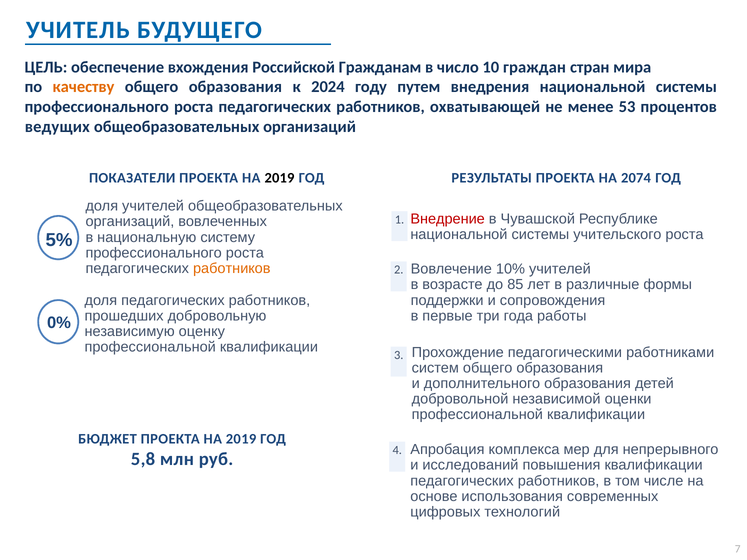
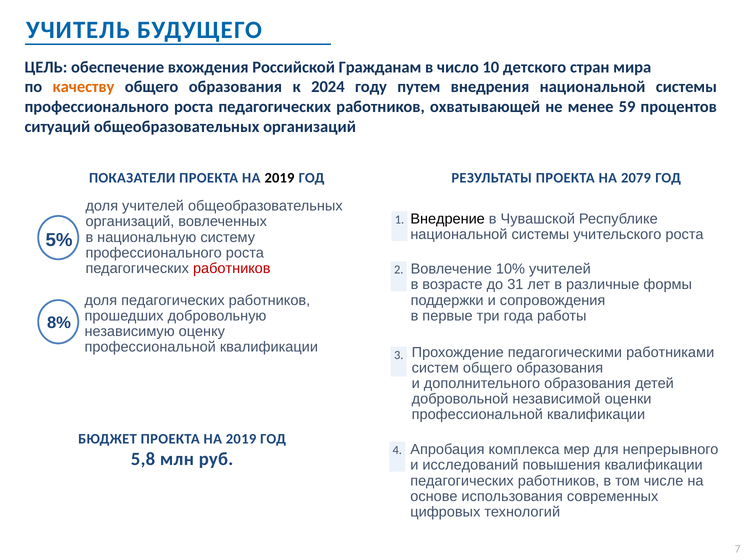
граждан: граждан -> детского (535, 67)
53: 53 -> 59 (627, 107)
ведущих: ведущих -> ситуаций (57, 127)
2074: 2074 -> 2079 (636, 178)
Внедрение colour: red -> black (448, 219)
работников colour: orange -> red (232, 268)
85: 85 -> 31 (515, 285)
0%: 0% -> 8% (59, 323)
